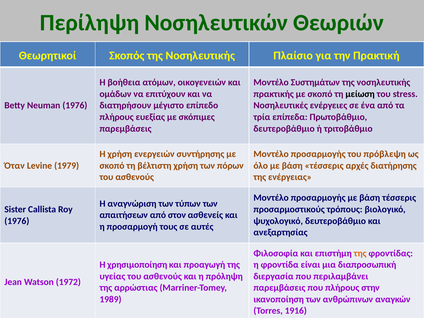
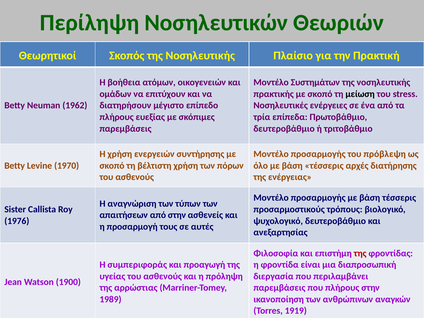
Neuman 1976: 1976 -> 1962 (75, 106)
Όταν: Όταν -> Betty (15, 166)
1979: 1979 -> 1970 (67, 166)
από στον: στον -> στην (177, 215)
της colour: orange -> red (360, 253)
χρησιμοποίηση: χρησιμοποίηση -> συμπεριφοράς (137, 265)
1972: 1972 -> 1900 (68, 282)
1916: 1916 -> 1919 (296, 311)
